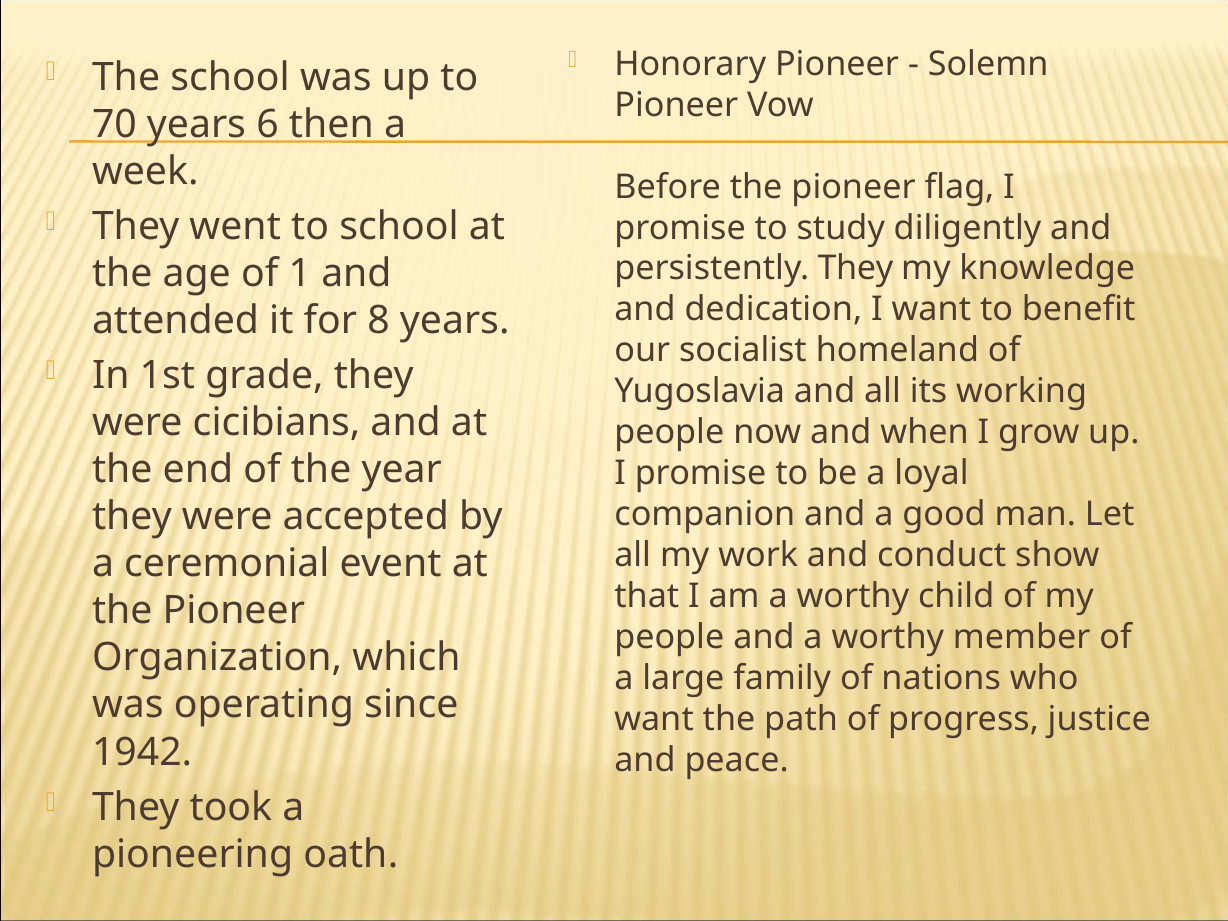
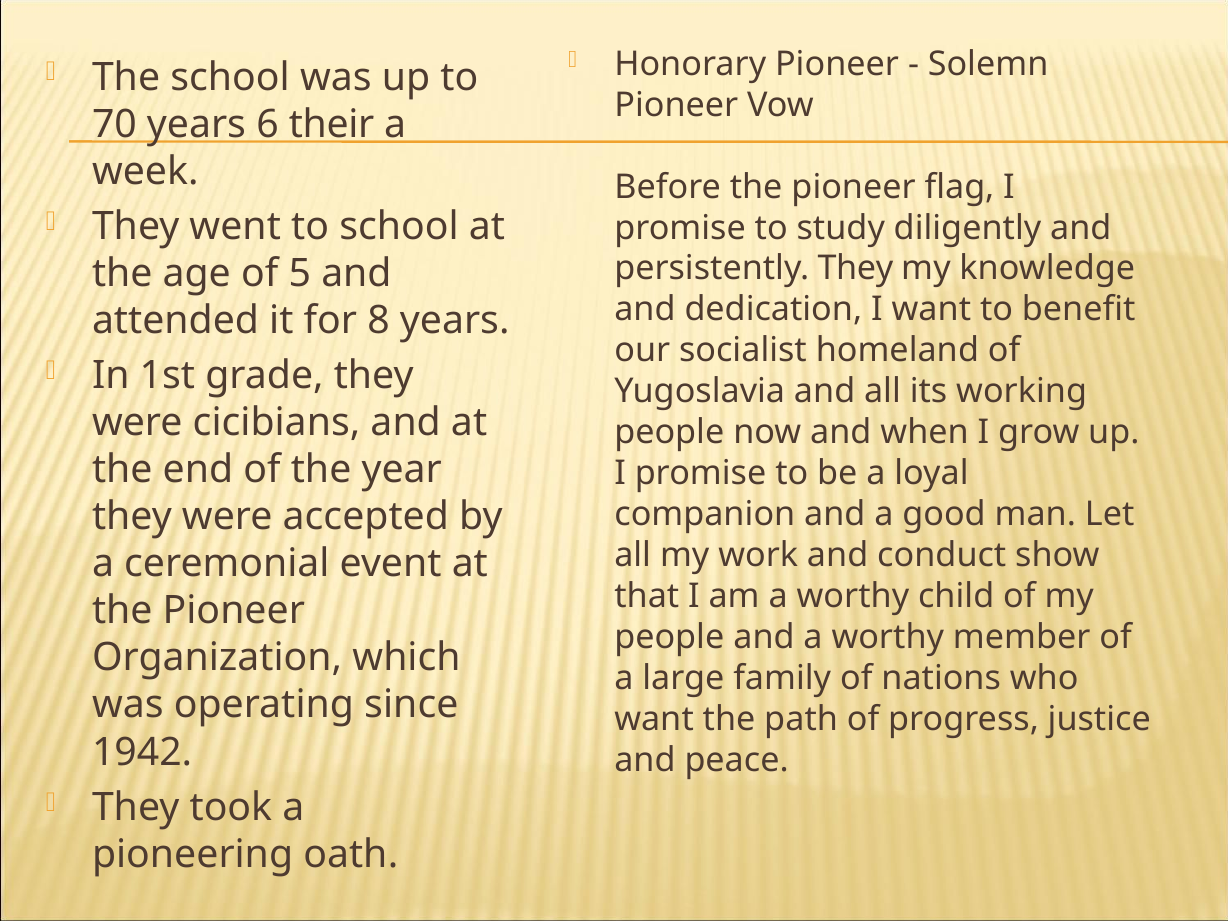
then: then -> their (332, 124)
1: 1 -> 5 (300, 274)
